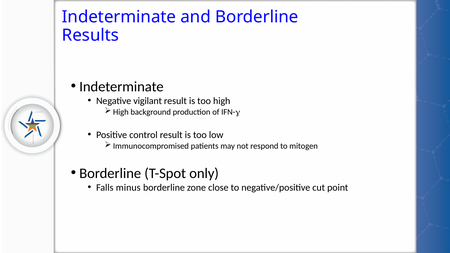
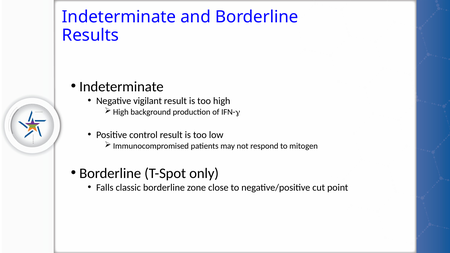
minus: minus -> classic (128, 188)
